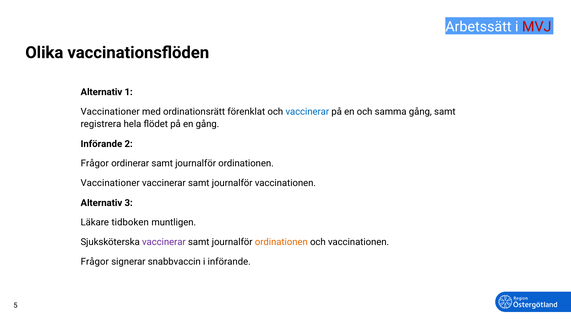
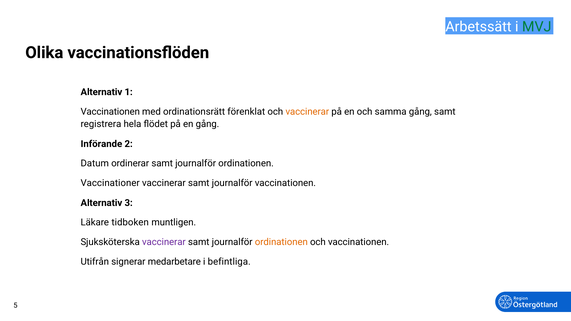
MVJ colour: red -> green (537, 27)
Vaccinationer: Vaccinationer -> Vaccinationen (110, 112)
vaccinerar colour: blue -> orange (307, 112)
Frågor: Frågor -> Datum (95, 164)
Frågor: Frågor -> Utifrån (95, 262)
snabbvaccin: snabbvaccin -> medarbetare (174, 262)
i införande: införande -> befintliga (229, 262)
